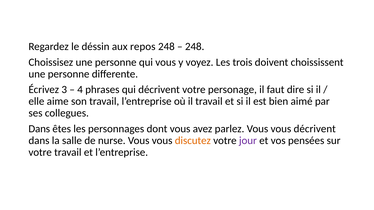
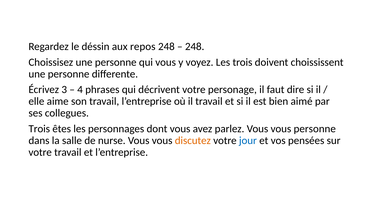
Dans: Dans -> Trois (39, 129)
vous décrivent: décrivent -> personne (315, 129)
jour colour: purple -> blue (248, 141)
